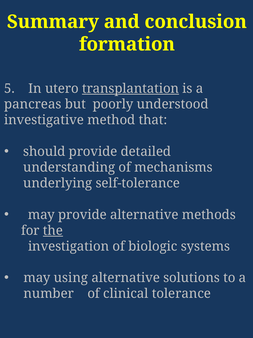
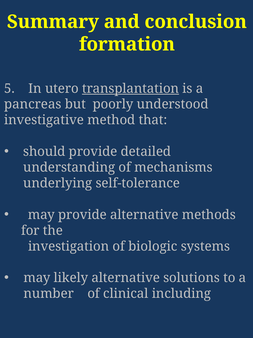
the underline: present -> none (53, 230)
using: using -> likely (71, 277)
tolerance: tolerance -> including (181, 293)
